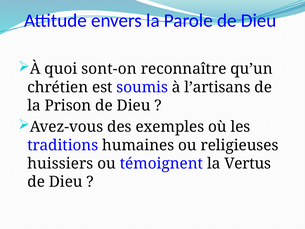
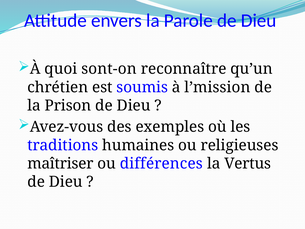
l’artisans: l’artisans -> l’mission (217, 87)
huissiers: huissiers -> maîtriser (60, 163)
témoignent: témoignent -> différences (161, 163)
